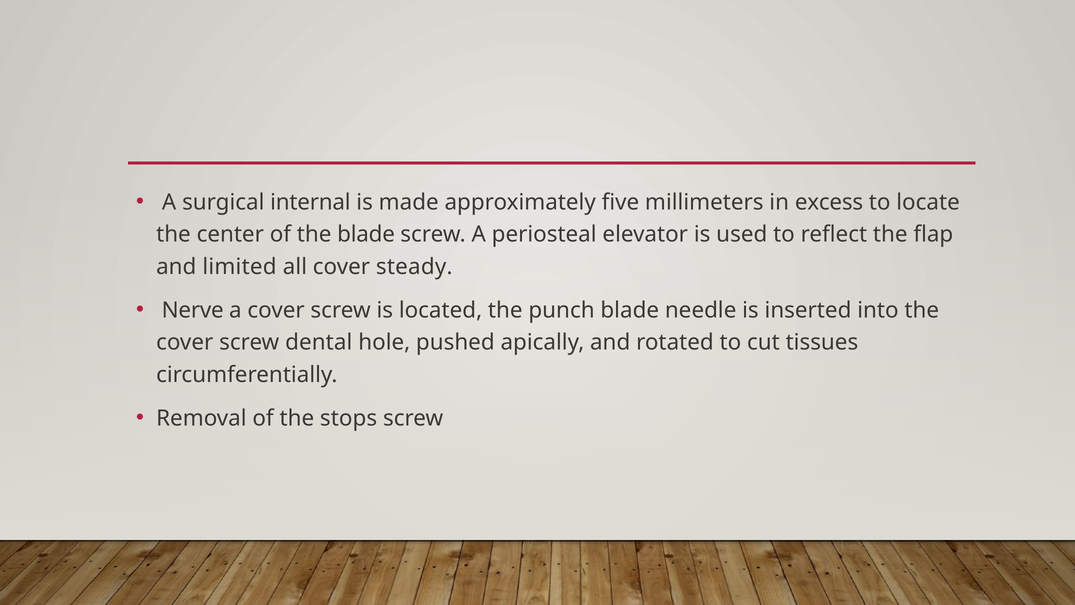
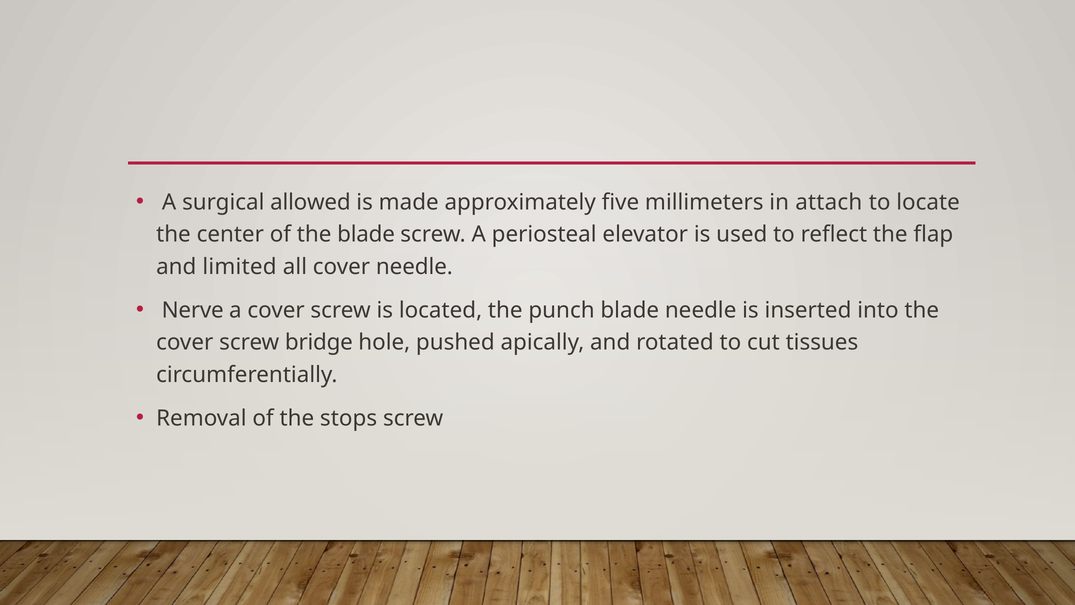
internal: internal -> allowed (310, 202)
excess: excess -> attach (829, 202)
cover steady: steady -> needle (414, 267)
dental: dental -> bridge (319, 342)
